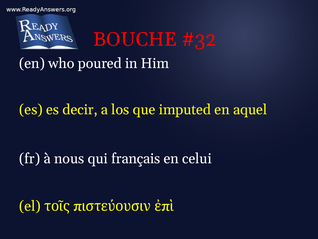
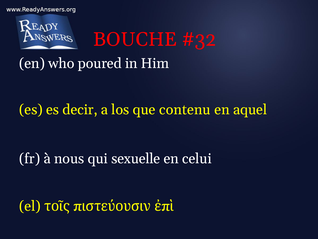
imputed: imputed -> contenu (185, 109)
français: français -> sexuelle (136, 158)
